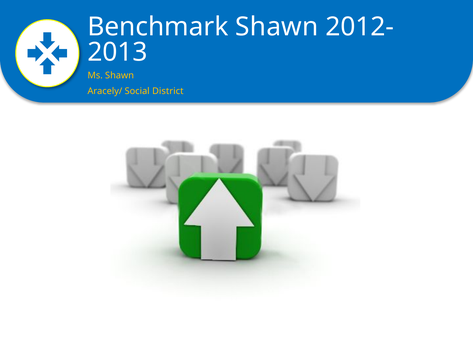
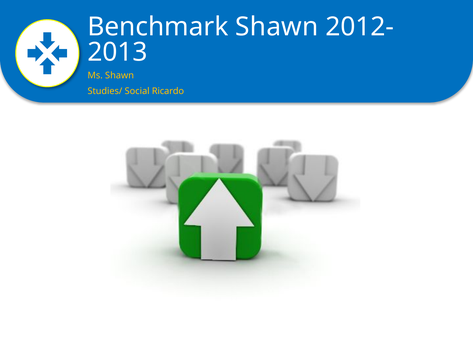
Aracely/: Aracely/ -> Studies/ (105, 91)
District: District -> Ricardo (168, 91)
